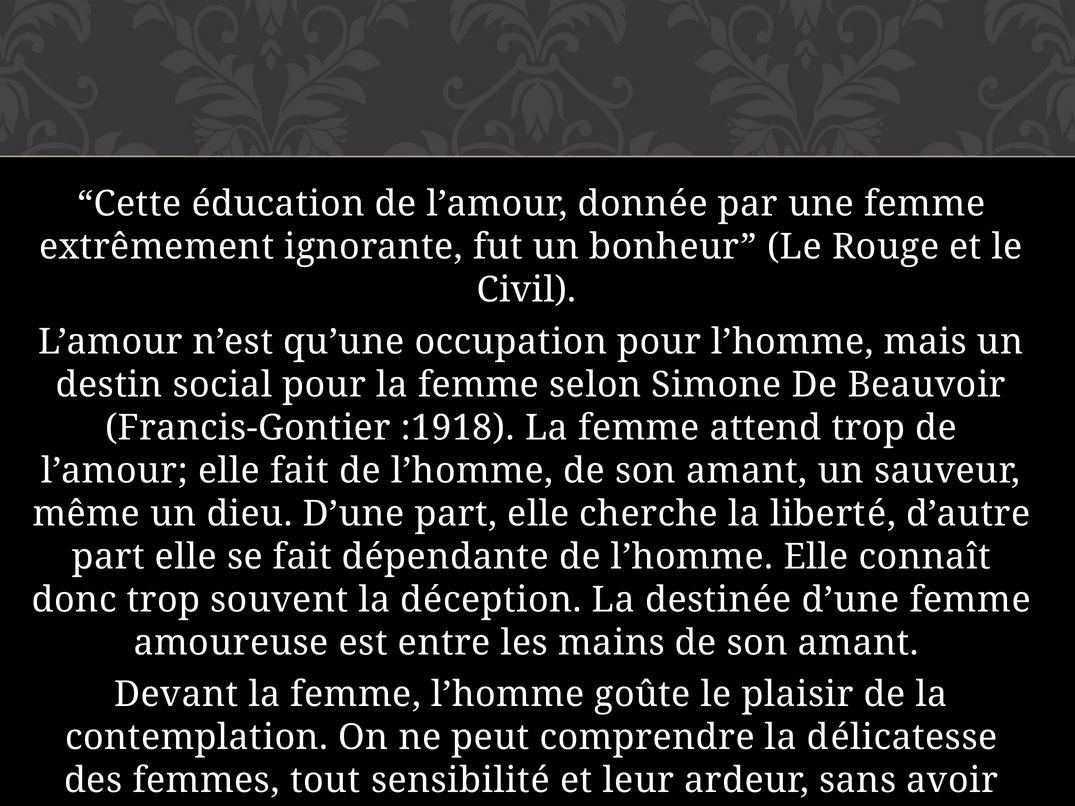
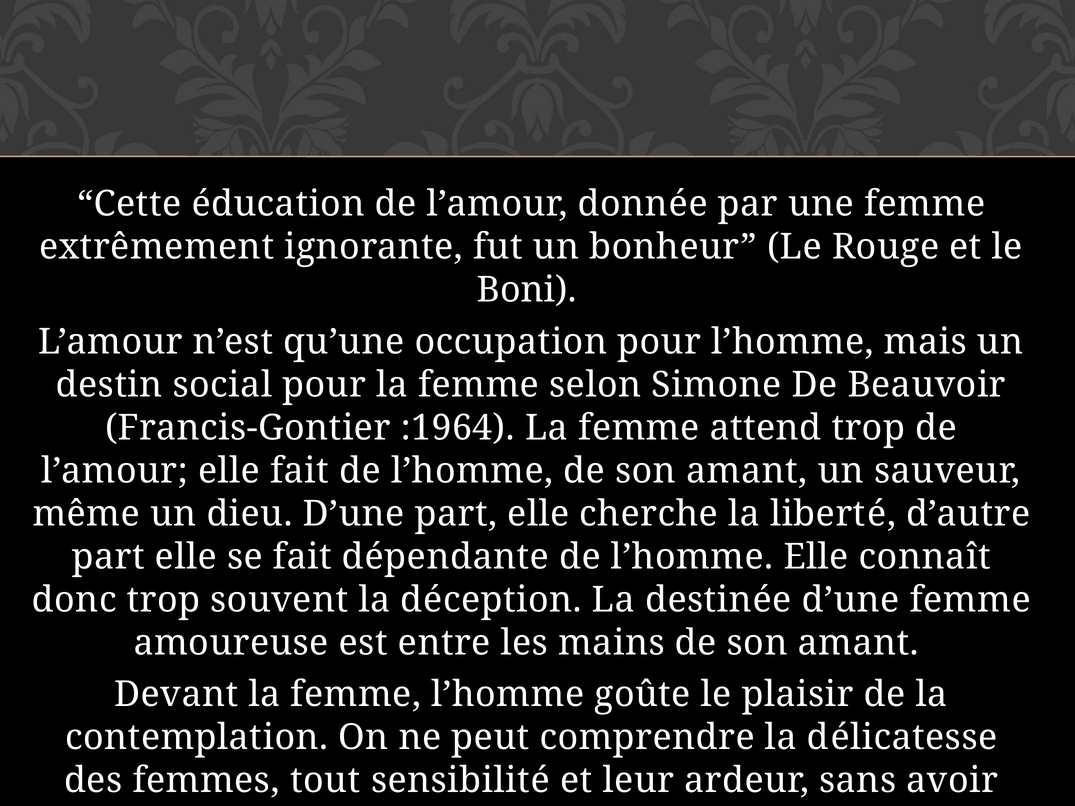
Civil: Civil -> Boni (527, 290)
:1918: :1918 -> :1964 (458, 428)
